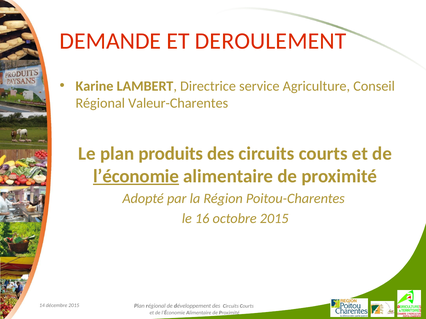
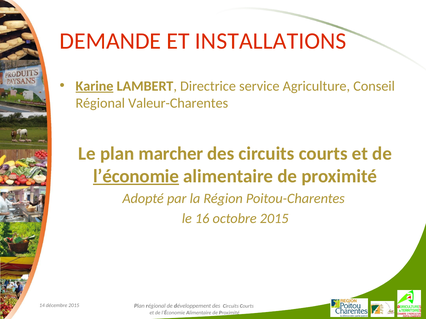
DEROULEMENT: DEROULEMENT -> INSTALLATIONS (271, 41)
Karine underline: none -> present (95, 86)
produits: produits -> marcher (171, 154)
